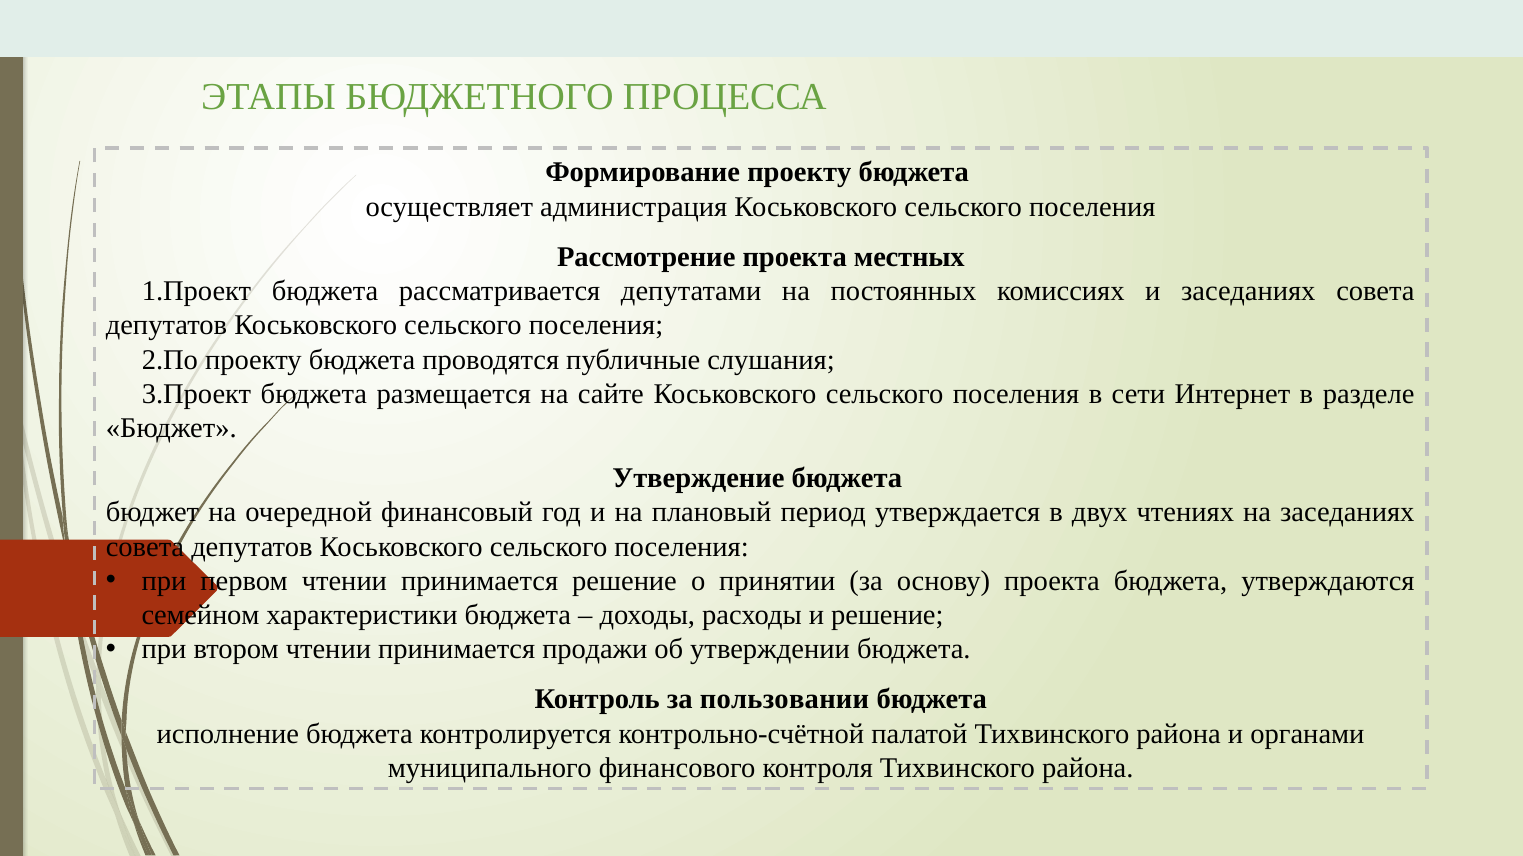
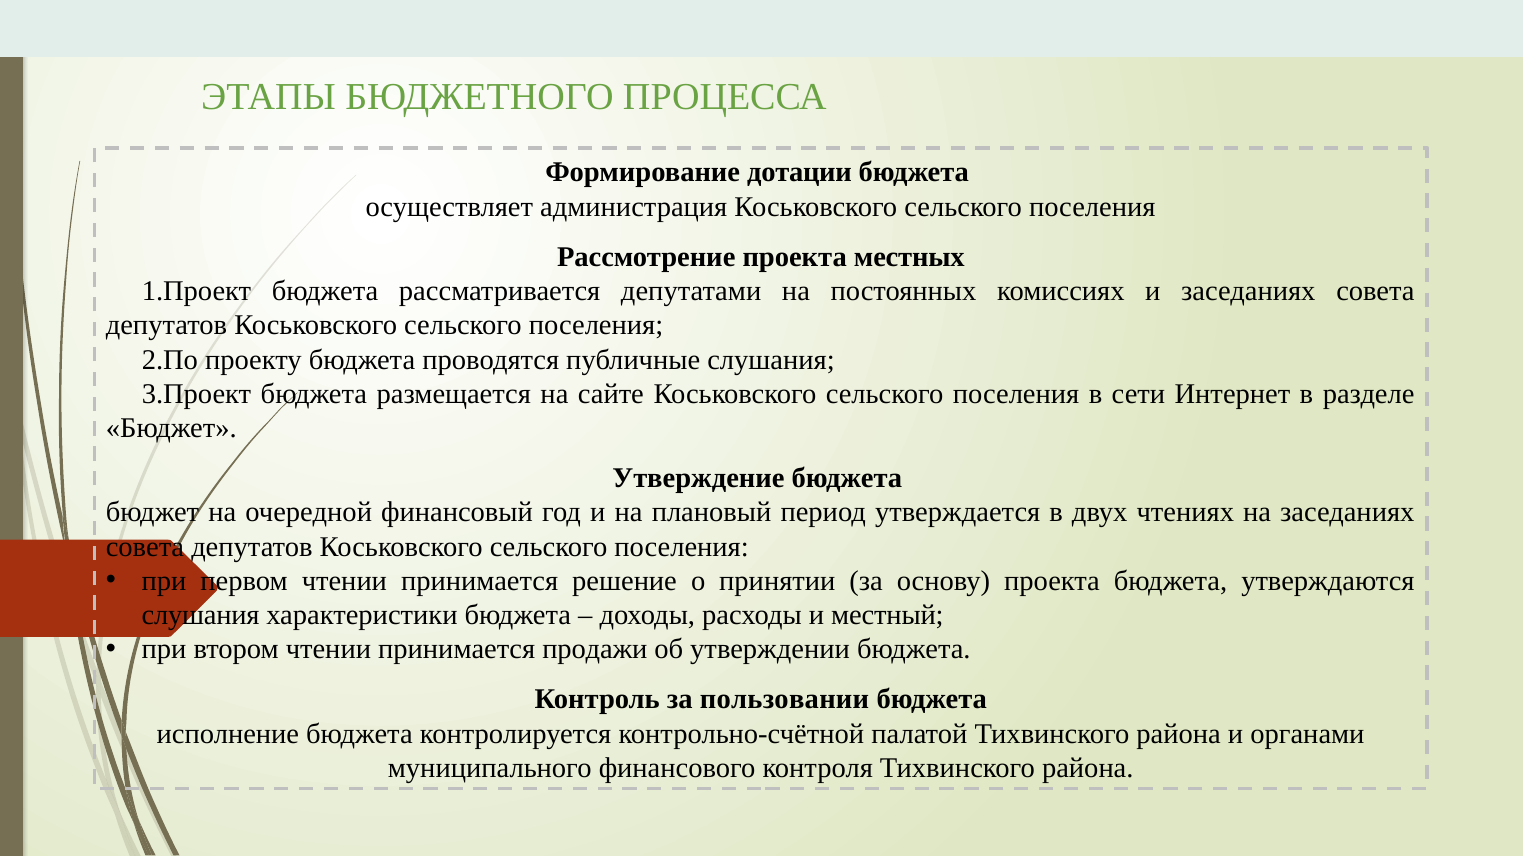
Формирование проекту: проекту -> дотации (800, 173)
семейном: семейном -> слушания (201, 616)
и решение: решение -> местный (887, 616)
